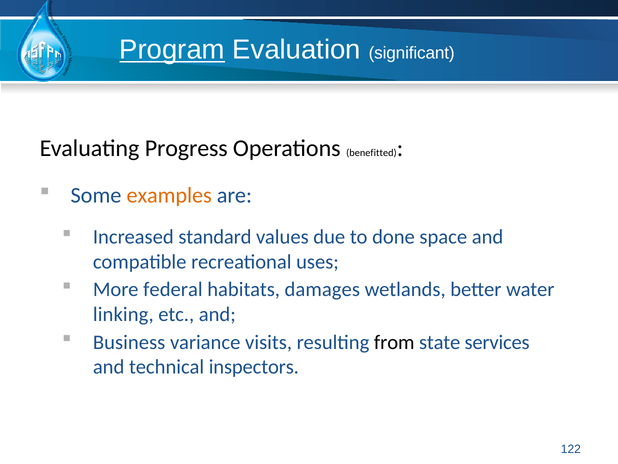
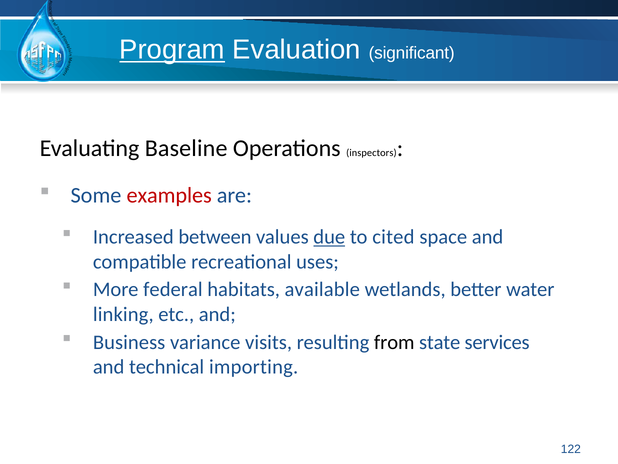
Progress: Progress -> Baseline (186, 148)
benefitted: benefitted -> inspectors (371, 152)
examples colour: orange -> red (169, 195)
standard: standard -> between (215, 237)
due underline: none -> present (329, 237)
done: done -> cited (393, 237)
damages: damages -> available (322, 289)
inspectors: inspectors -> importing (254, 367)
